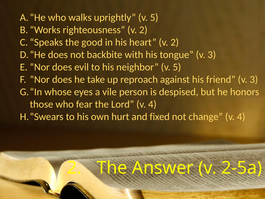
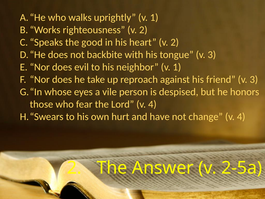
uprightly v 5: 5 -> 1 (154, 18)
neighbor v 5: 5 -> 1 (177, 67)
fixed: fixed -> have (160, 117)
